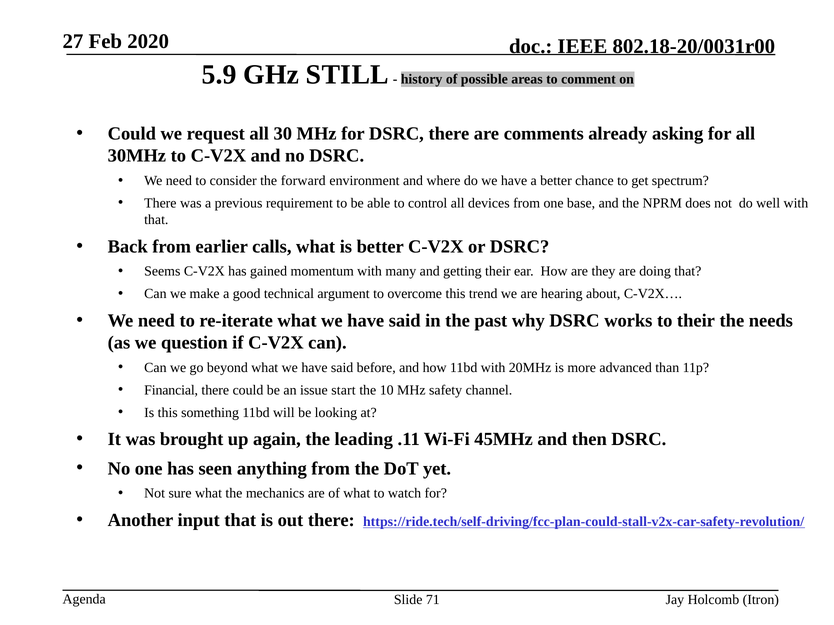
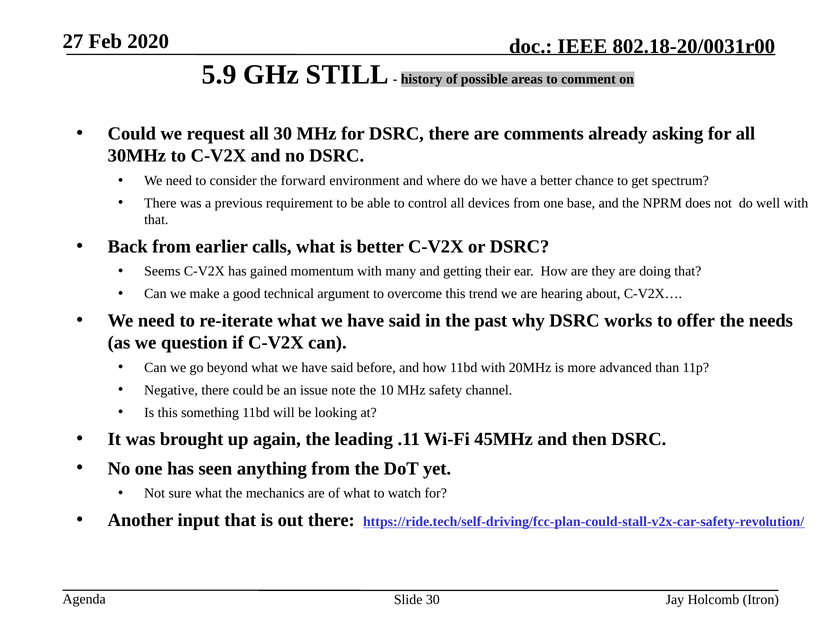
to their: their -> offer (696, 321)
Financial: Financial -> Negative (171, 390)
start: start -> note (344, 390)
Slide 71: 71 -> 30 (433, 600)
